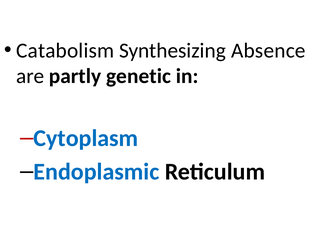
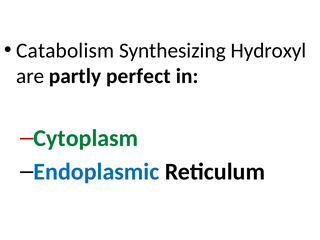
Absence: Absence -> Hydroxyl (268, 51)
genetic: genetic -> perfect (138, 76)
Cytoplasm colour: blue -> green (86, 138)
